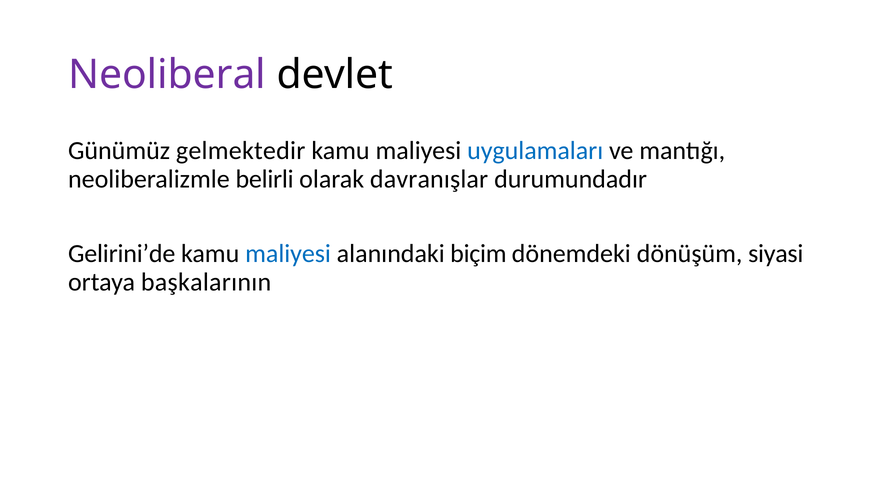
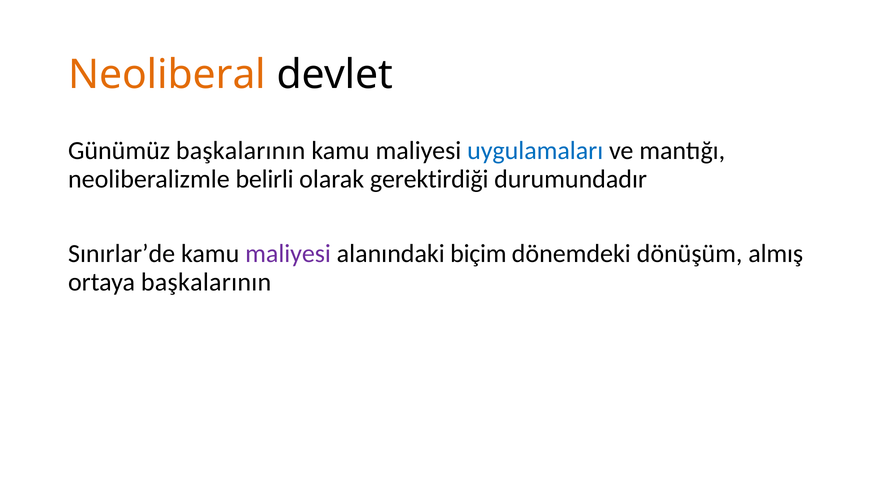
Neoliberal colour: purple -> orange (167, 75)
Günümüz gelmektedir: gelmektedir -> başkalarının (241, 151)
davranışlar: davranışlar -> gerektirdiği (429, 179)
Gelirini’de: Gelirini’de -> Sınırlar’de (122, 254)
maliyesi colour: blue -> purple (288, 254)
siyasi: siyasi -> almış (776, 254)
